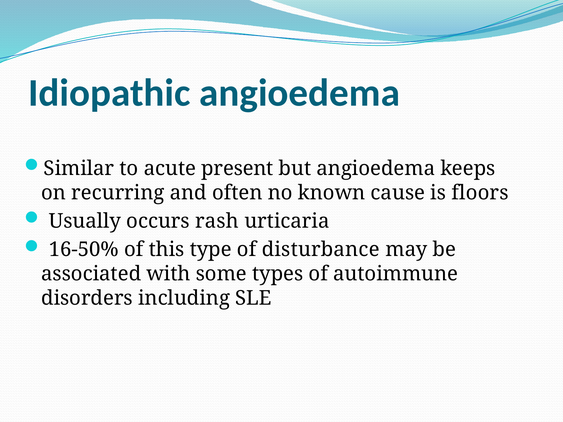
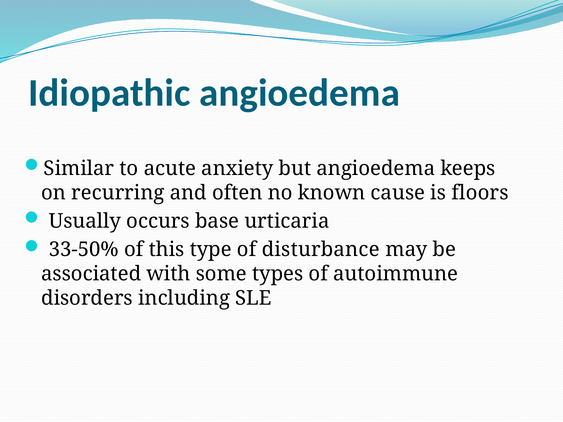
present: present -> anxiety (237, 168)
rash: rash -> base (217, 221)
16-50%: 16-50% -> 33-50% (84, 250)
